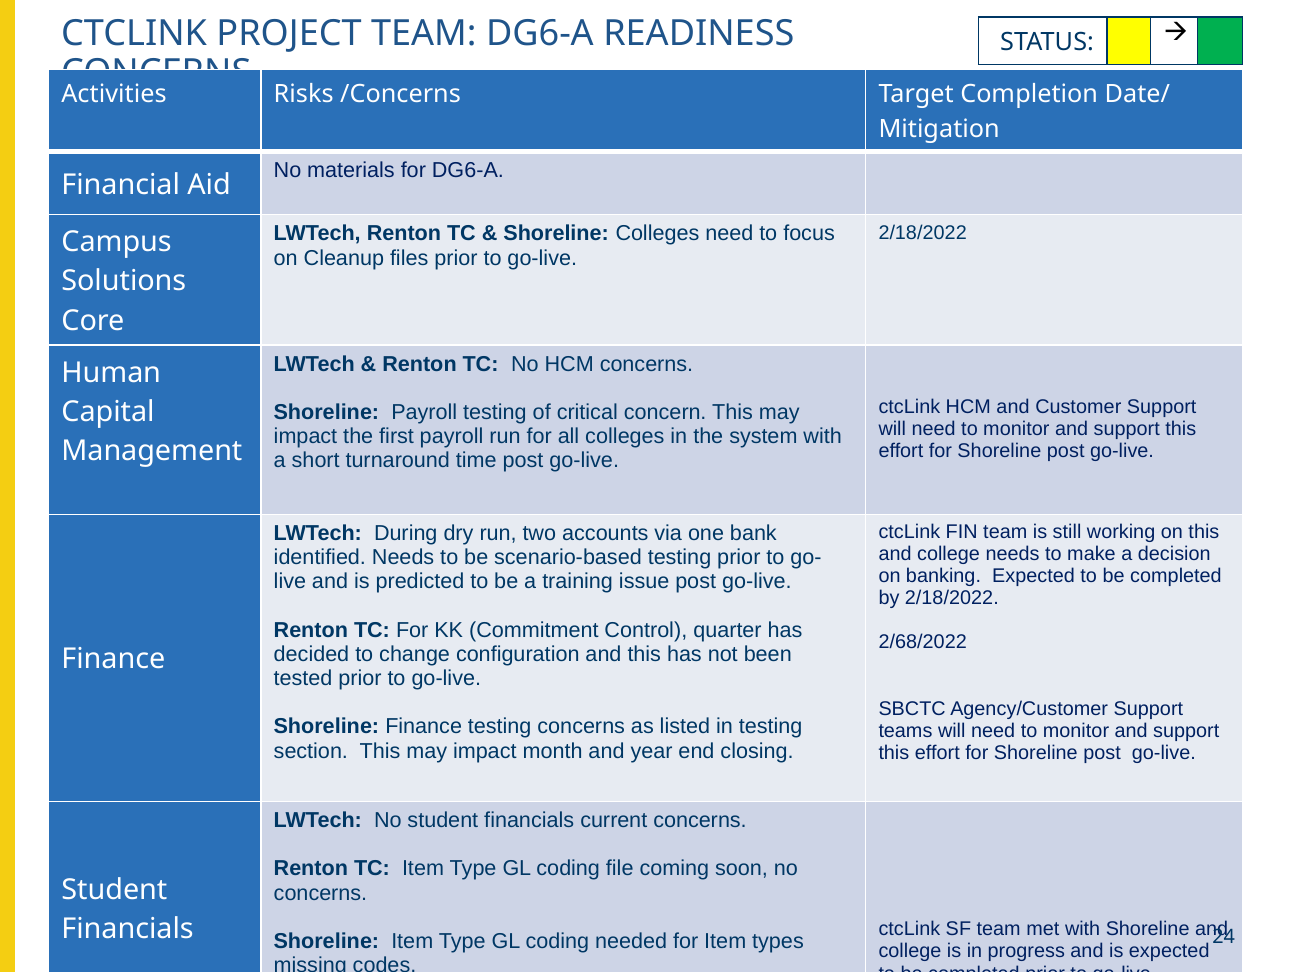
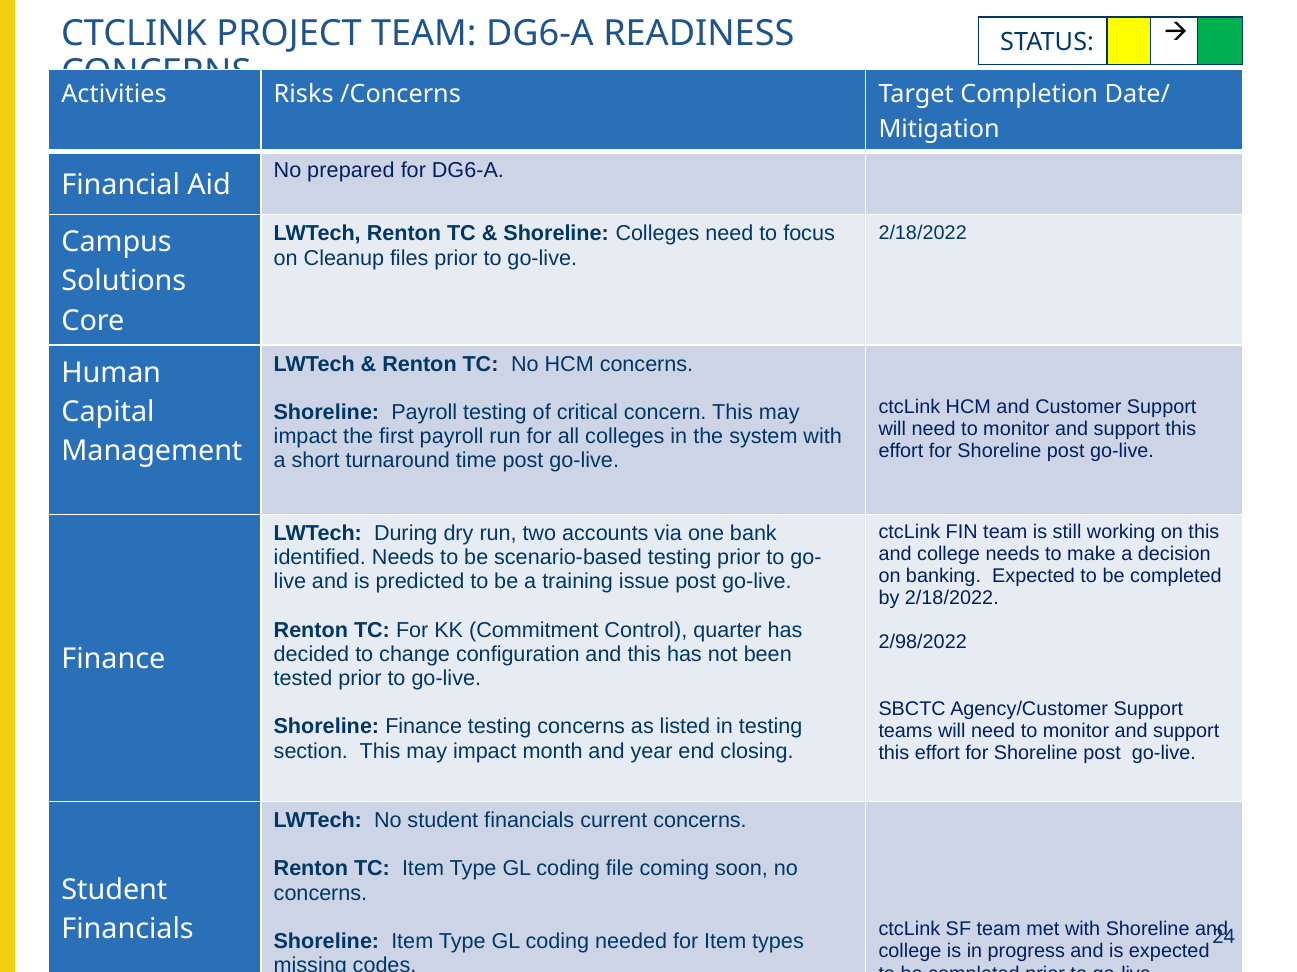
materials: materials -> prepared (351, 170)
2/68/2022: 2/68/2022 -> 2/98/2022 (923, 643)
